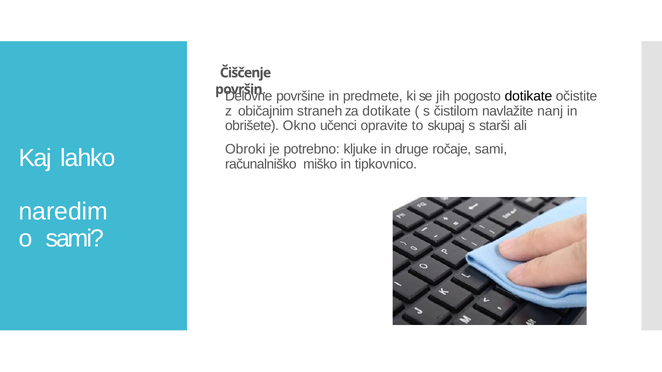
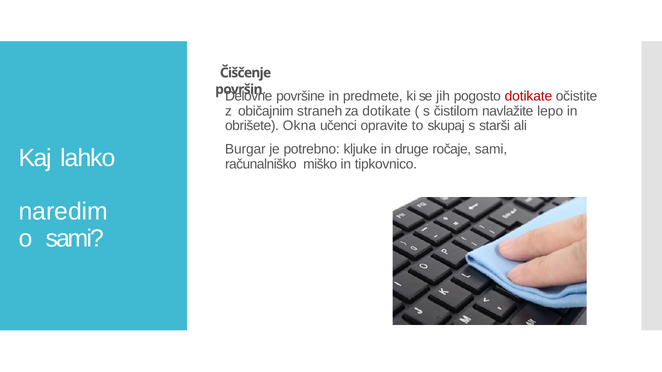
dotikate colour: black -> red (528, 96)
nanj: nanj -> lepo (550, 111)
Okno: Okno -> Okna (299, 126)
Obroki: Obroki -> Burgar (245, 149)
